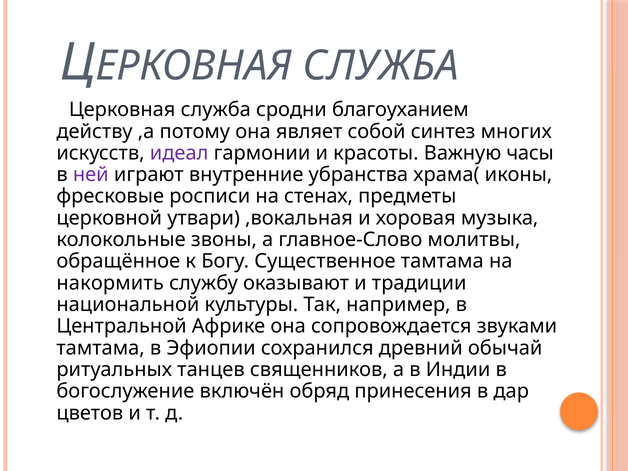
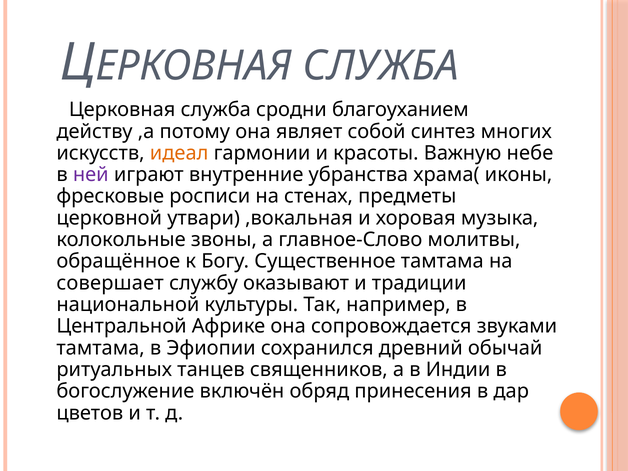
идеал colour: purple -> orange (179, 153)
часы: часы -> небе (530, 153)
накормить: накормить -> совершает (110, 283)
